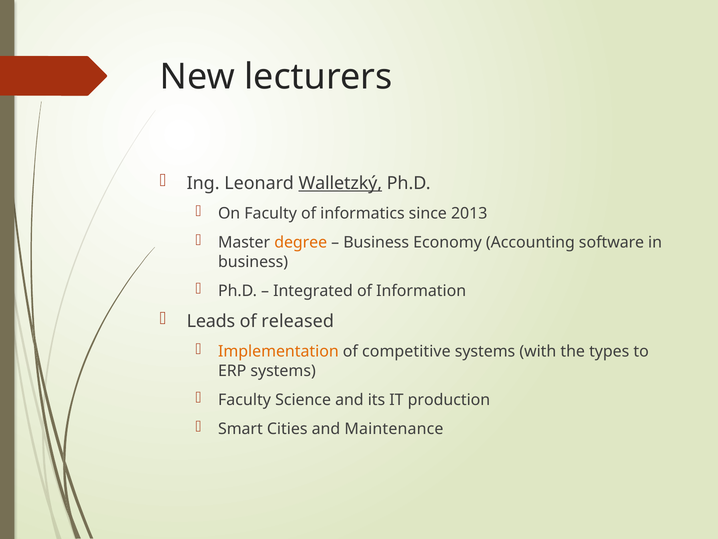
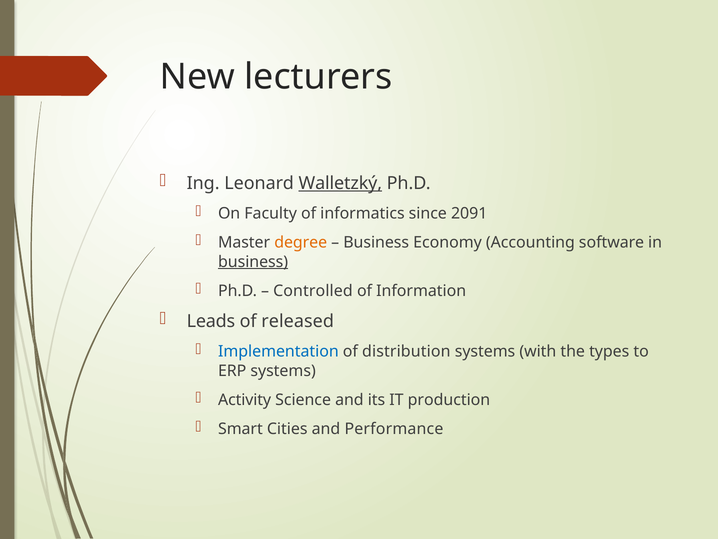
2013: 2013 -> 2091 (469, 213)
business underline: none -> present (253, 262)
Integrated: Integrated -> Controlled (313, 291)
Implementation colour: orange -> blue (278, 351)
competitive: competitive -> distribution (406, 351)
Faculty: Faculty -> Activity (245, 400)
Maintenance: Maintenance -> Performance (394, 429)
